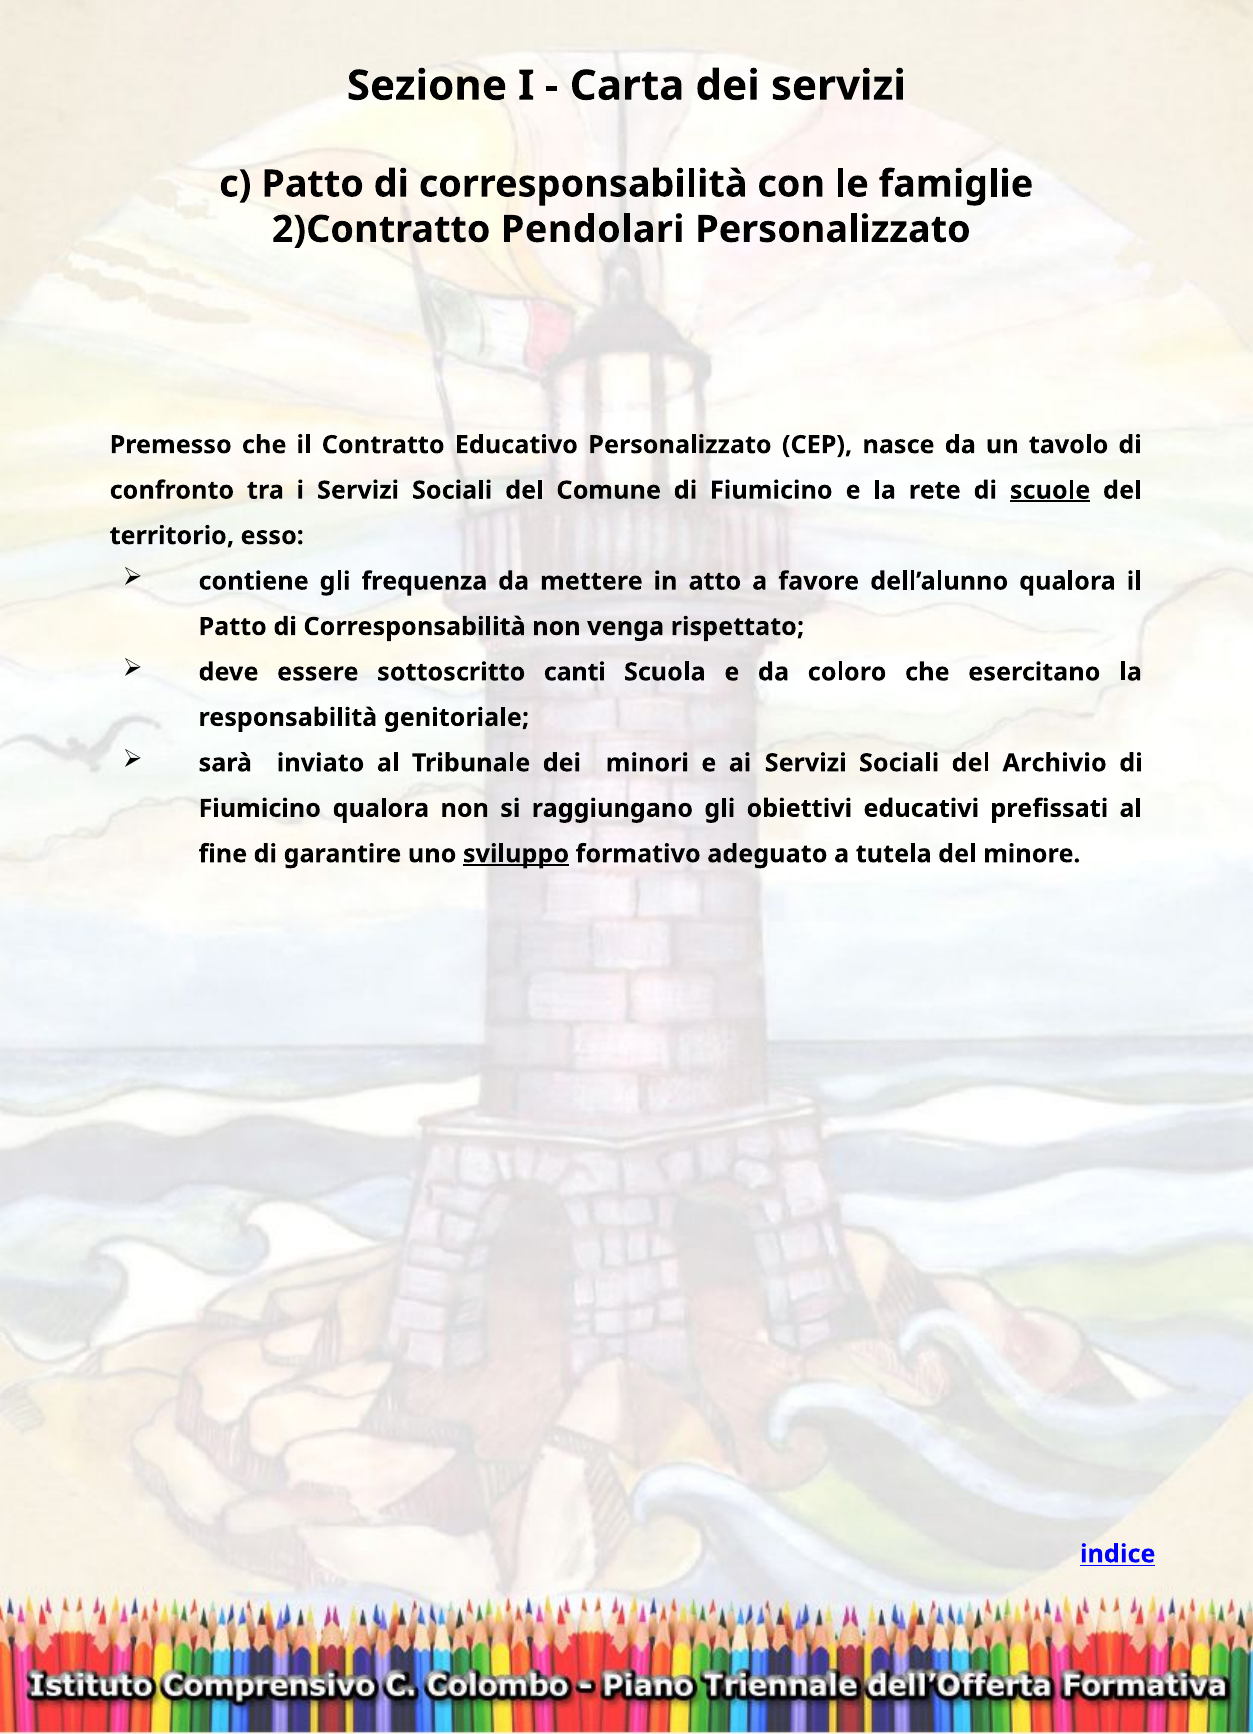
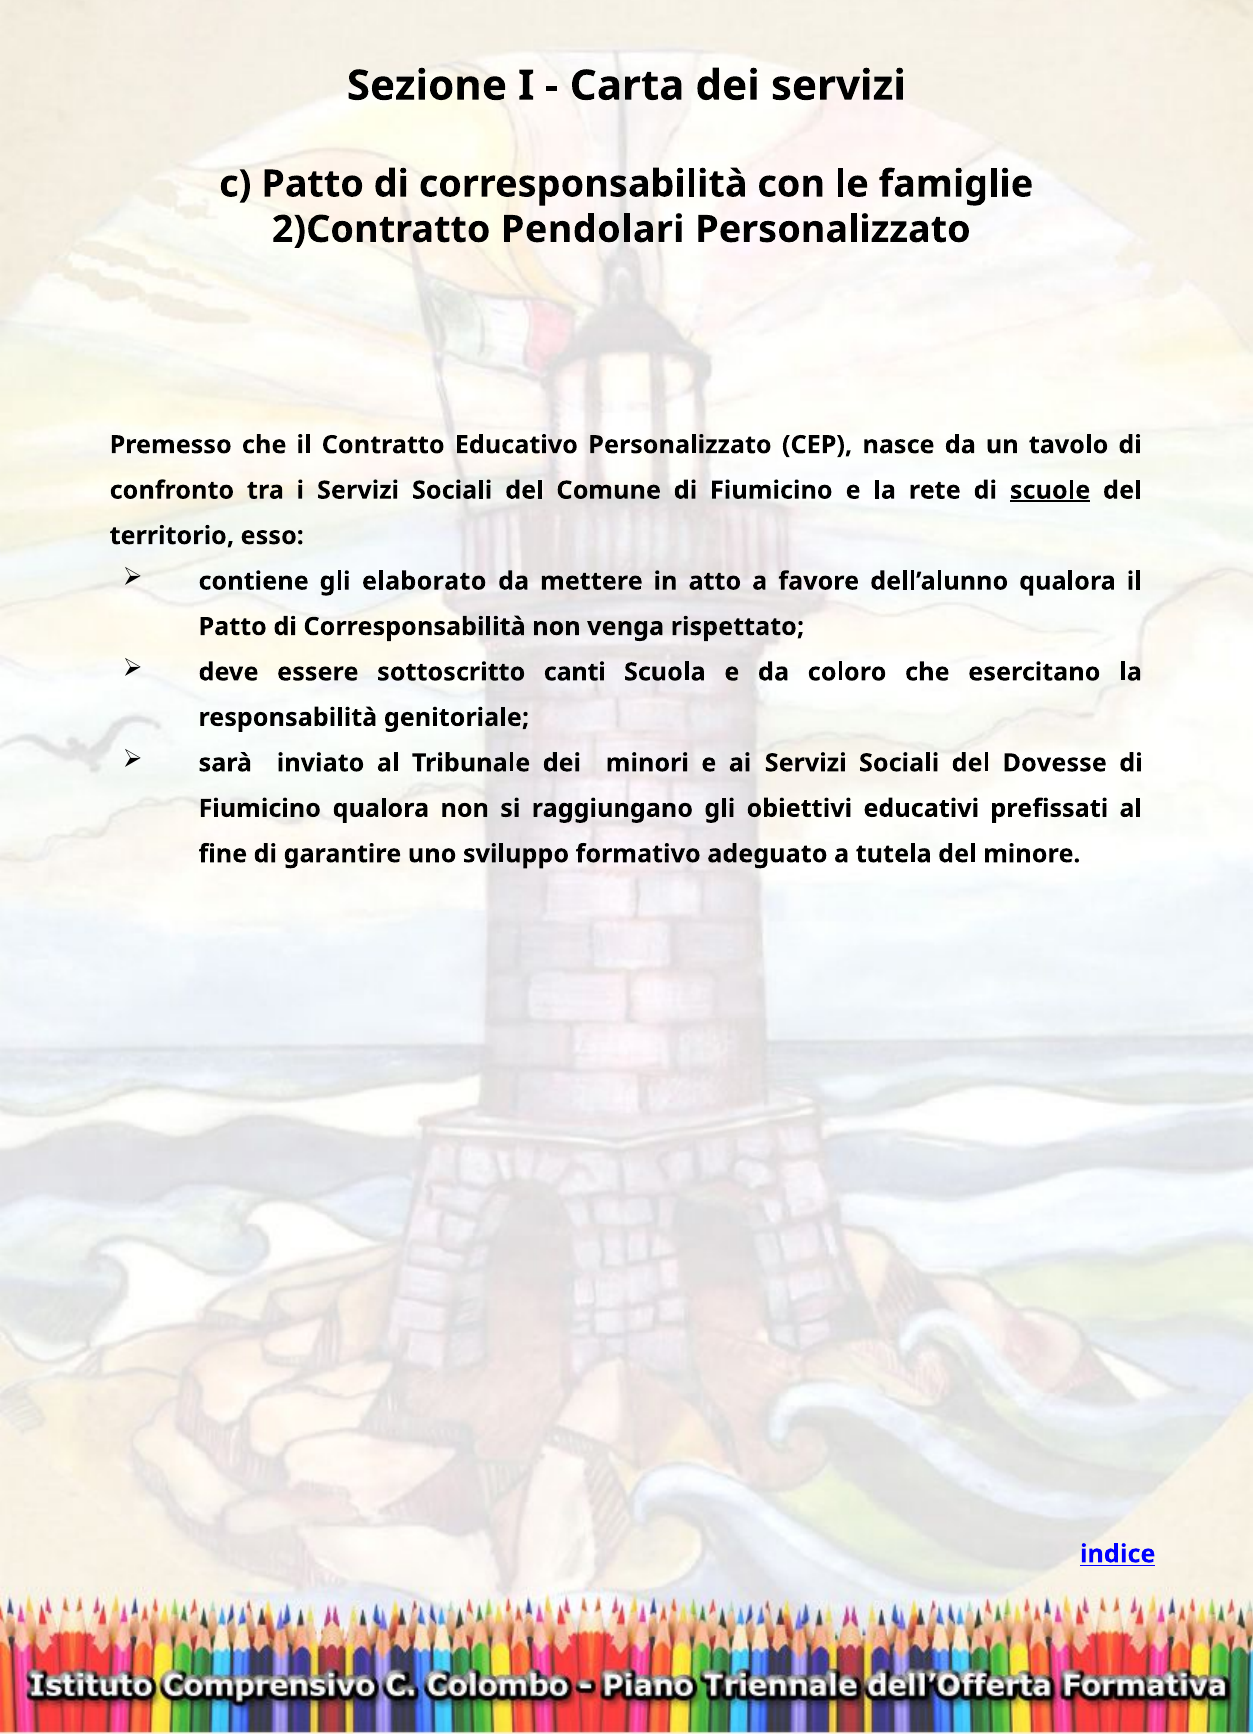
frequenza: frequenza -> elaborato (424, 581)
Archivio: Archivio -> Dovesse (1055, 763)
sviluppo underline: present -> none (516, 854)
